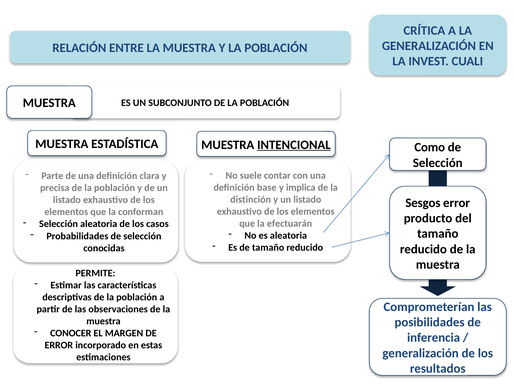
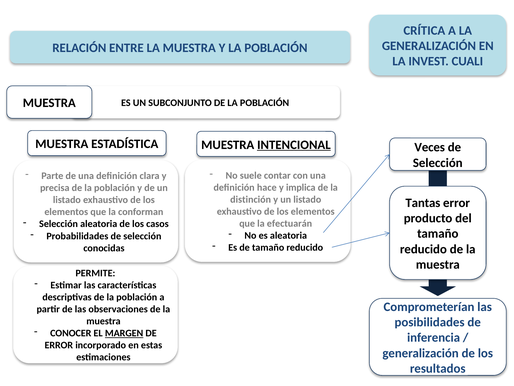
Como: Como -> Veces (430, 147)
base: base -> hace (267, 187)
Sesgos: Sesgos -> Tantas (423, 203)
MARGEN underline: none -> present (124, 333)
